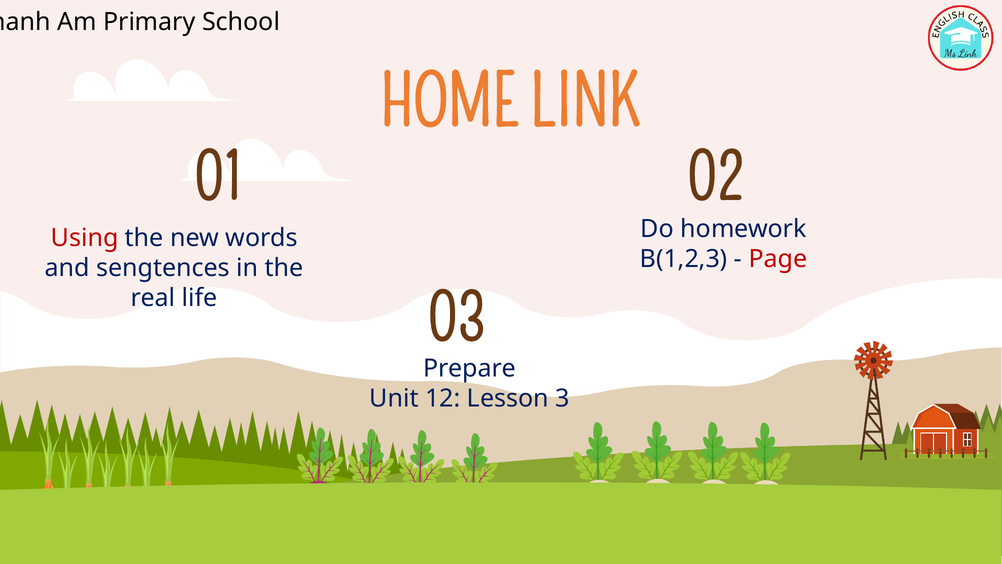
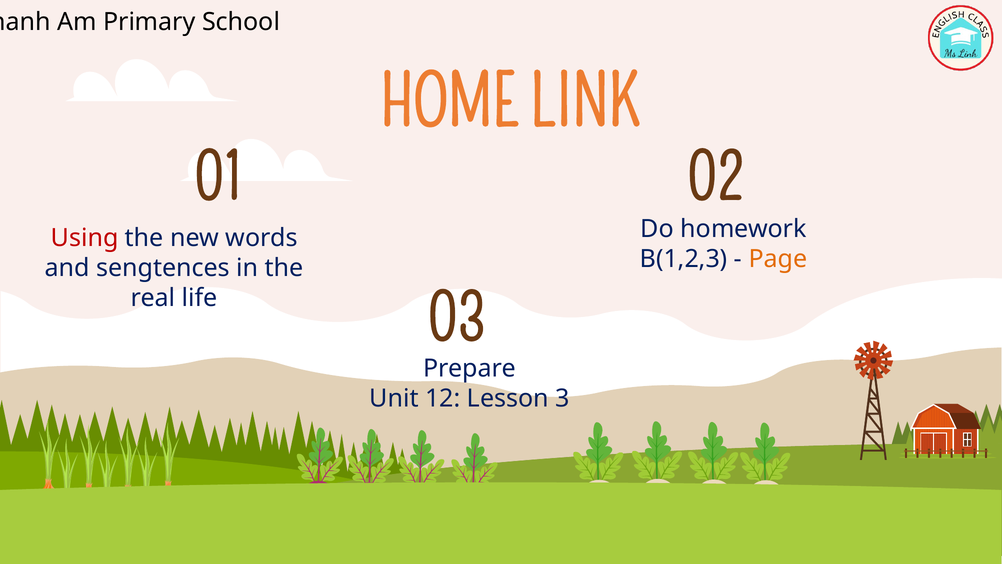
Page colour: red -> orange (778, 259)
